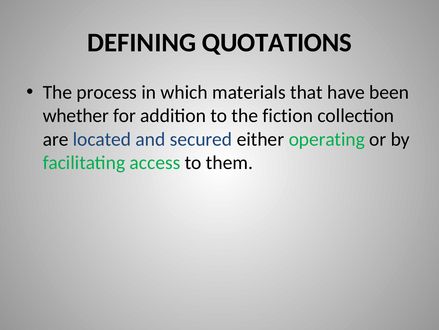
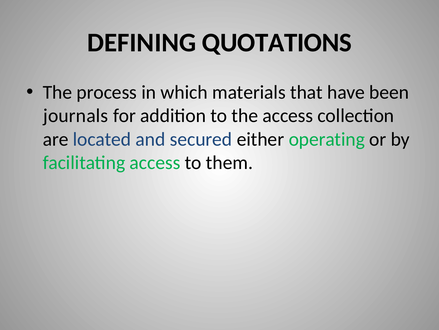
whether: whether -> journals (76, 116)
the fiction: fiction -> access (288, 116)
